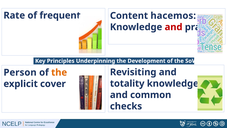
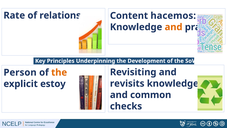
frequent: frequent -> relations (60, 15)
and colour: red -> orange (174, 27)
totality: totality -> revisits (127, 83)
cover: cover -> estoy (53, 84)
